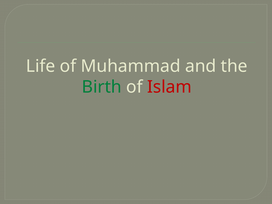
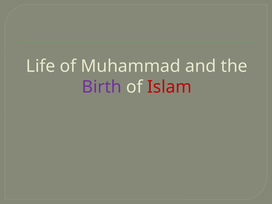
Birth colour: green -> purple (102, 87)
